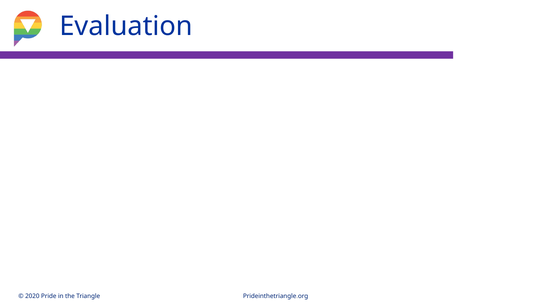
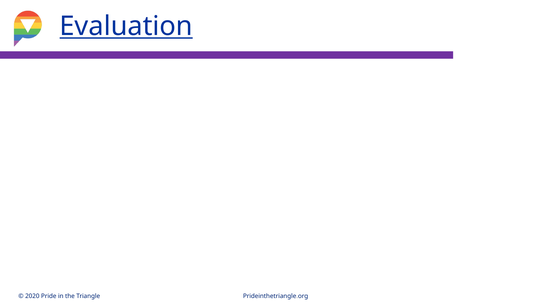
Evaluation underline: none -> present (126, 26)
